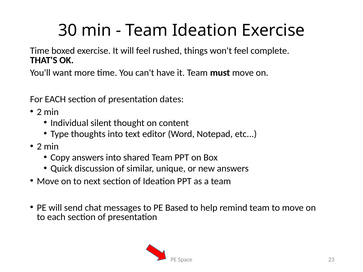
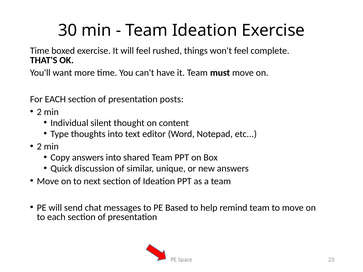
dates: dates -> posts (172, 99)
